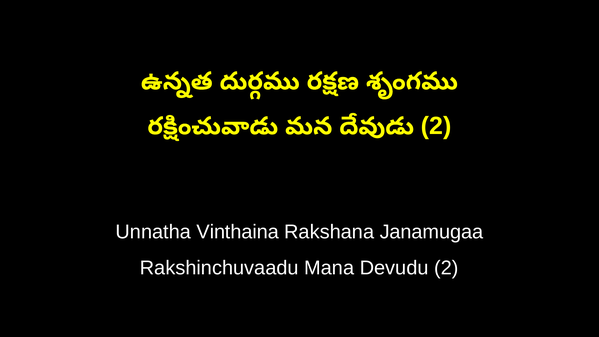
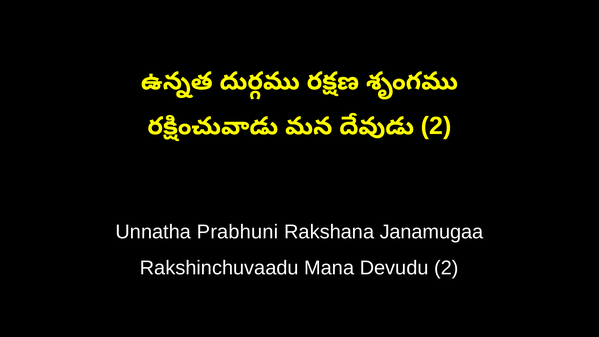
Vinthaina: Vinthaina -> Prabhuni (237, 232)
